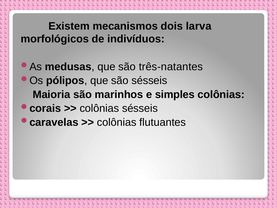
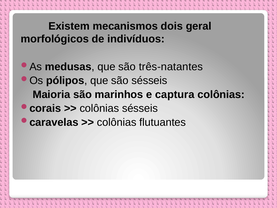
larva: larva -> geral (199, 26)
simples: simples -> captura (175, 94)
